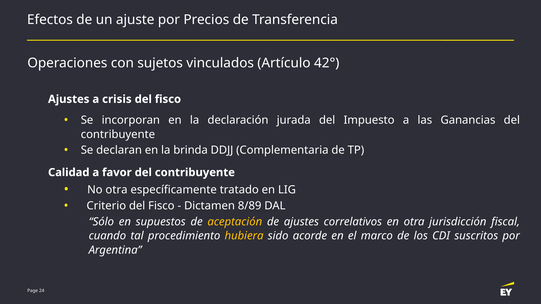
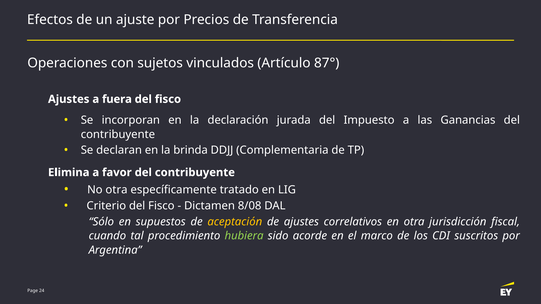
42°: 42° -> 87° (327, 63)
crisis: crisis -> fuera (117, 99)
Calidad: Calidad -> Elimina (69, 173)
8/89: 8/89 -> 8/08 (250, 206)
hubiera colour: yellow -> light green (244, 236)
